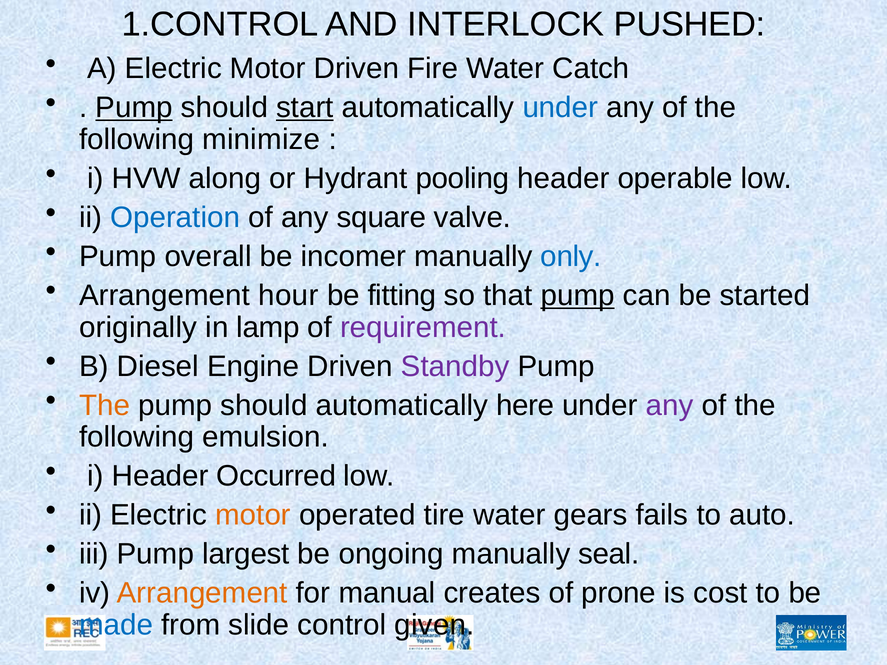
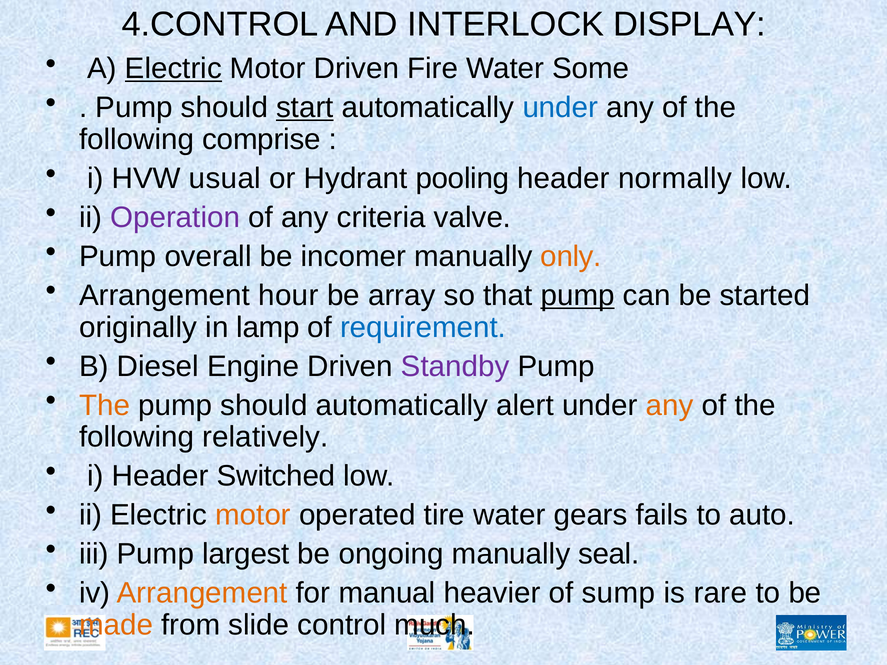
1.CONTROL: 1.CONTROL -> 4.CONTROL (220, 25)
PUSHED: PUSHED -> DISPLAY (690, 25)
Electric underline: none -> present (173, 69)
Catch: Catch -> Some (591, 69)
Pump underline: present -> none (134, 108)
minimize: minimize -> comprise (261, 140)
along: along -> usual (225, 179)
operable: operable -> normally (675, 179)
Operation colour: blue -> purple (175, 218)
square: square -> criteria (381, 218)
only colour: blue -> orange (571, 257)
fitting: fitting -> array (402, 296)
requirement colour: purple -> blue (423, 327)
here: here -> alert (525, 405)
any colour: purple -> orange (670, 405)
emulsion: emulsion -> relatively (265, 437)
Occurred: Occurred -> Switched (276, 476)
creates: creates -> heavier (492, 593)
prone: prone -> sump (618, 593)
cost: cost -> rare (720, 593)
made colour: blue -> orange (116, 625)
given: given -> much (435, 625)
